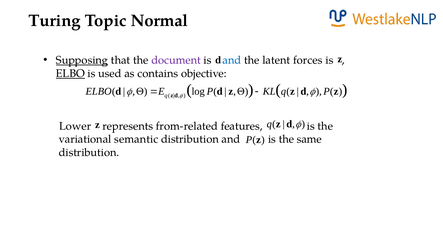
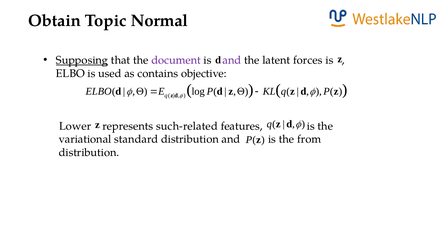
Turing: Turing -> Obtain (55, 21)
and colour: blue -> purple (232, 60)
ELBO underline: present -> none (70, 74)
from-related: from-related -> such-related (187, 126)
semantic: semantic -> standard (136, 139)
same: same -> from (309, 139)
